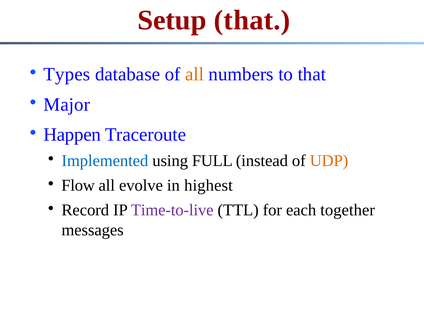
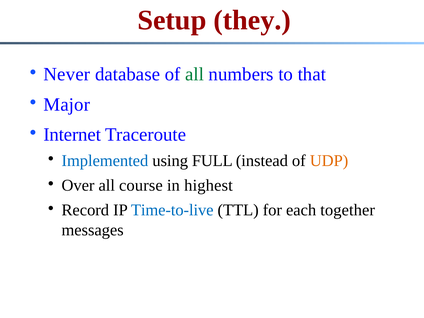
Setup that: that -> they (252, 20)
Types: Types -> Never (67, 74)
all colour: orange -> green (195, 74)
Happen: Happen -> Internet (72, 135)
Flow: Flow -> Over (78, 185)
evolve: evolve -> course (141, 185)
Time-to-live colour: purple -> blue (172, 210)
